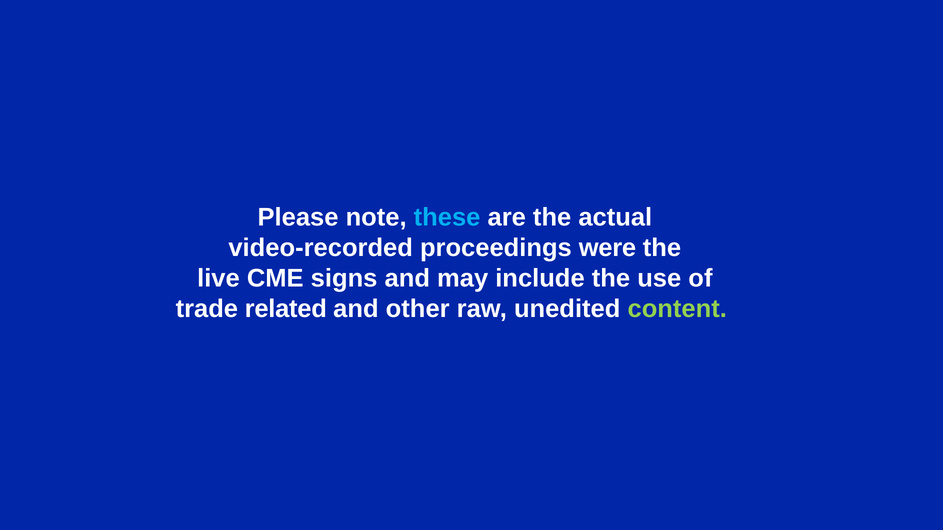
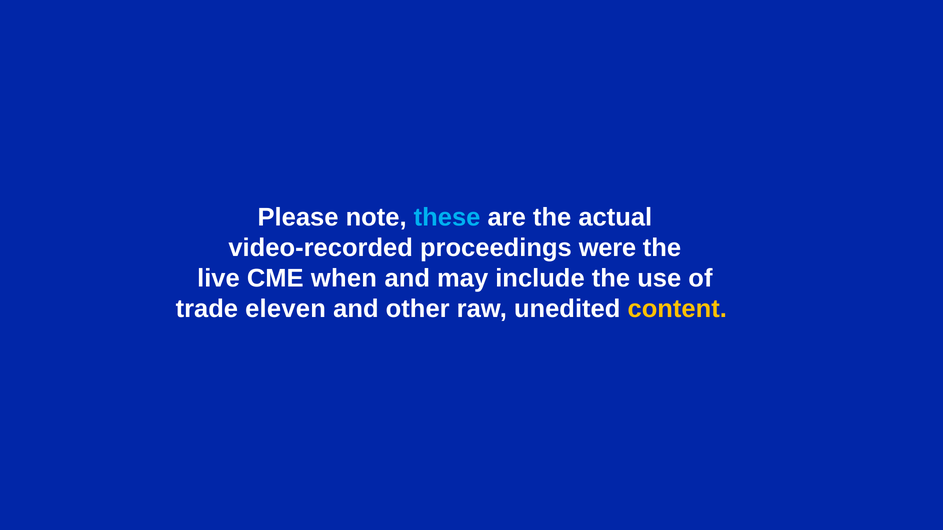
signs: signs -> when (344, 279)
related: related -> eleven (286, 309)
content colour: light green -> yellow (677, 309)
